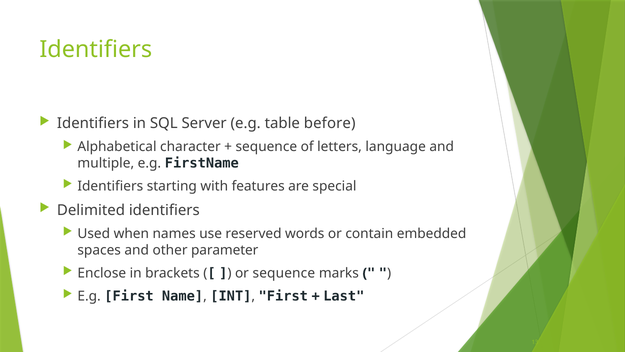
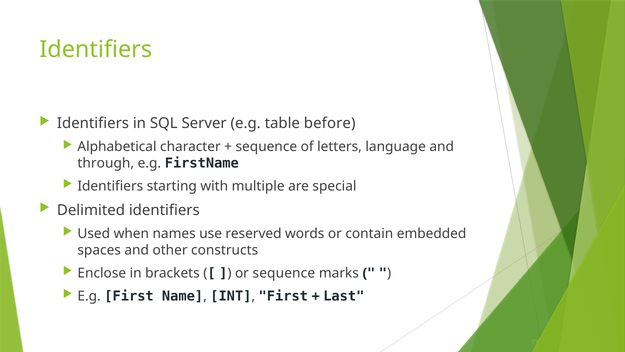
multiple: multiple -> through (106, 163)
features: features -> multiple (258, 186)
parameter: parameter -> constructs (225, 250)
